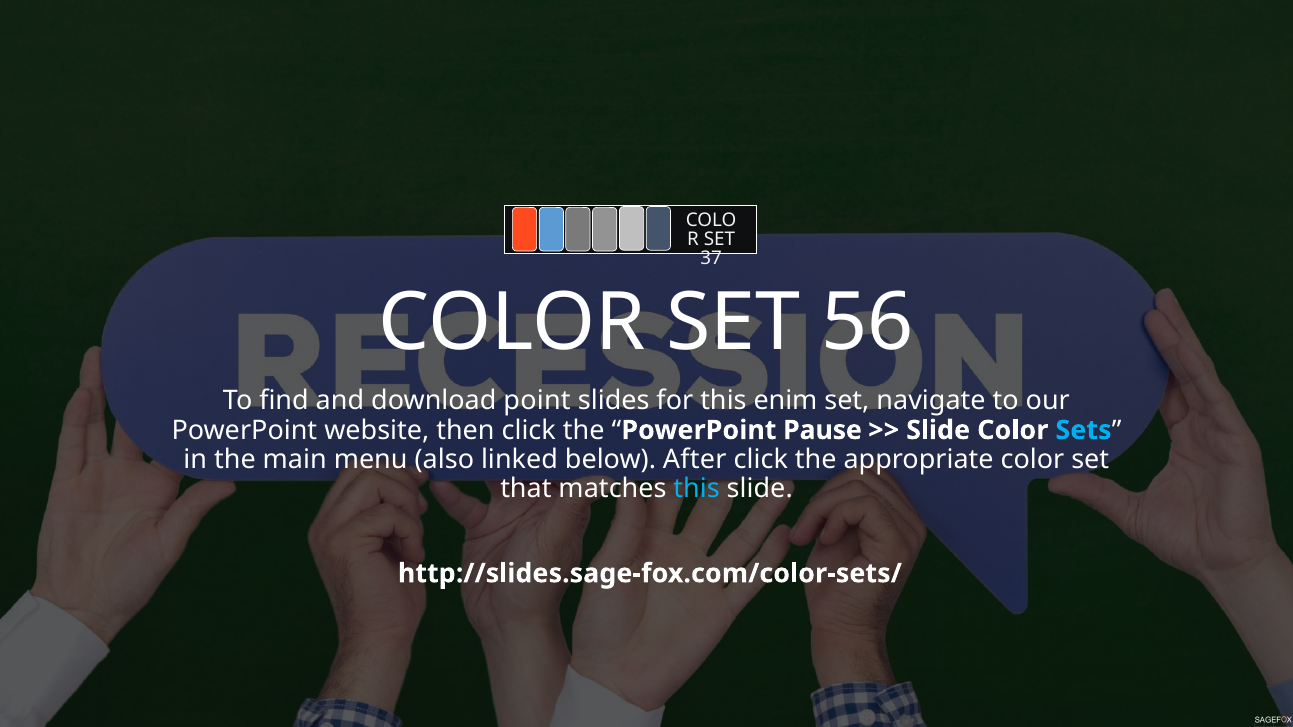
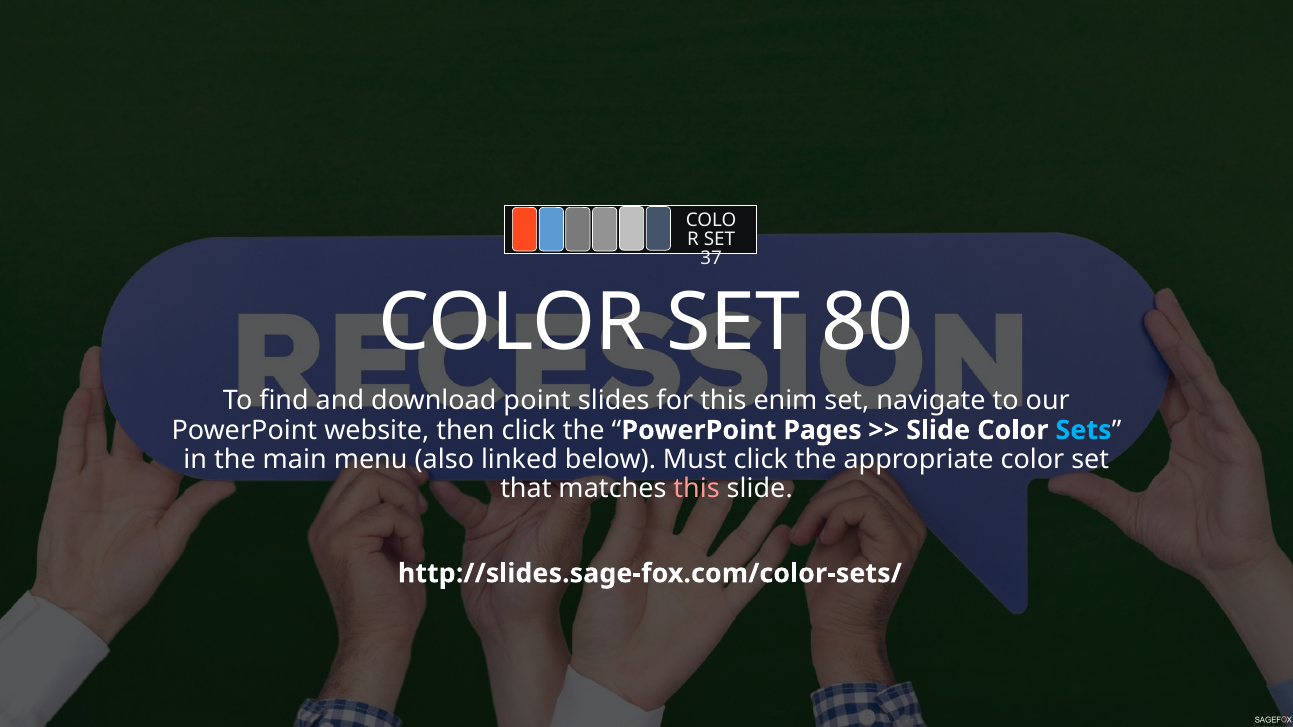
56: 56 -> 80 (868, 323)
Pause: Pause -> Pages (822, 430)
After: After -> Must (695, 459)
this colour: light blue -> pink (697, 489)
